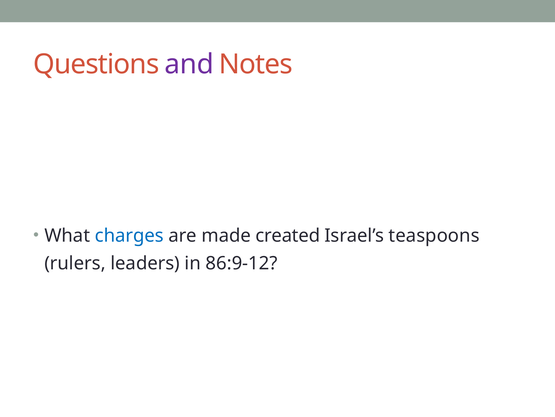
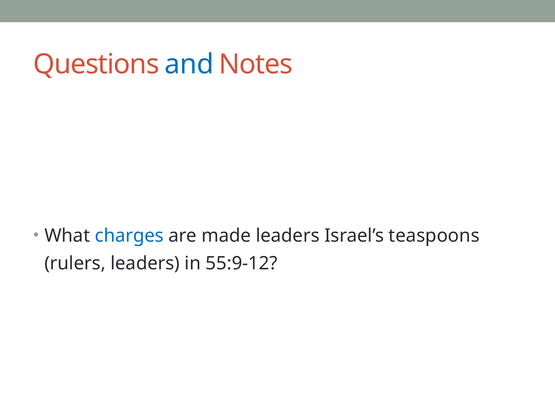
and colour: purple -> blue (189, 64)
made created: created -> leaders (288, 235)
86:9-12: 86:9-12 -> 55:9-12 (242, 263)
